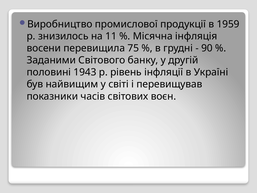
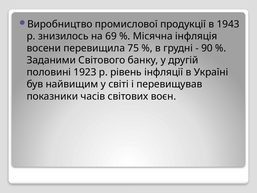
1959: 1959 -> 1943 (228, 24)
11: 11 -> 69 (111, 36)
1943: 1943 -> 1923 (85, 72)
